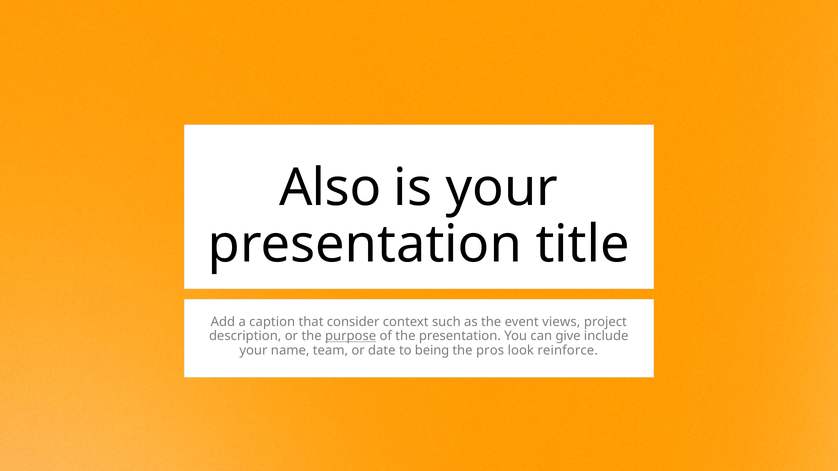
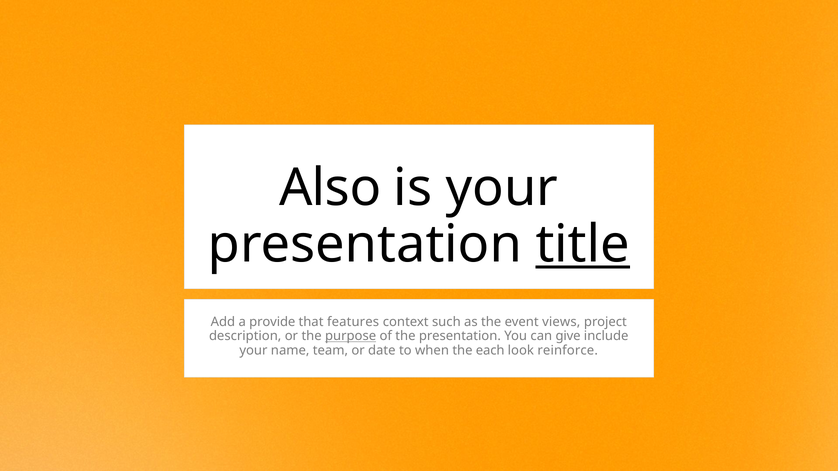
title underline: none -> present (583, 245)
caption: caption -> provide (272, 322)
consider: consider -> features (353, 322)
being: being -> when (432, 351)
pros: pros -> each (490, 351)
